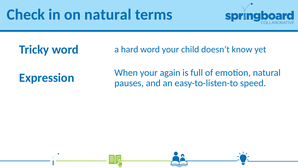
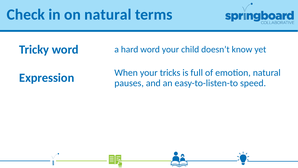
again: again -> tricks (170, 72)
